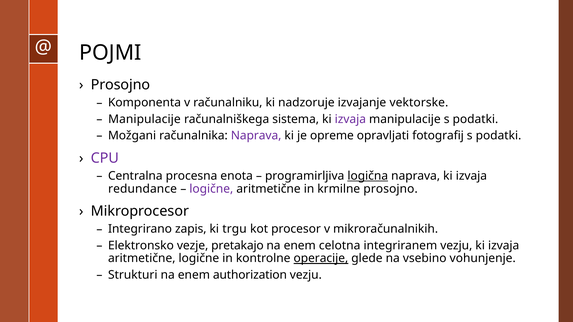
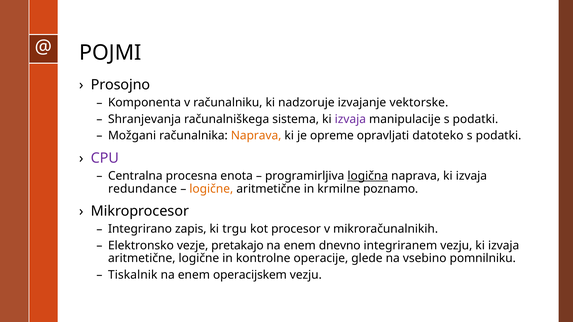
Manipulacije: Manipulacije -> Shranjevanja (144, 119)
Naprava colour: purple -> orange (256, 136)
fotografij: fotografij -> datoteko (438, 136)
logične colour: purple -> orange (211, 189)
krmilne prosojno: prosojno -> poznamo (391, 189)
celotna: celotna -> dnevno (340, 246)
operacije underline: present -> none (321, 259)
vohunjenje: vohunjenje -> pomnilniku (483, 259)
Strukturi: Strukturi -> Tiskalnik (133, 275)
authorization: authorization -> operacijskem (250, 275)
